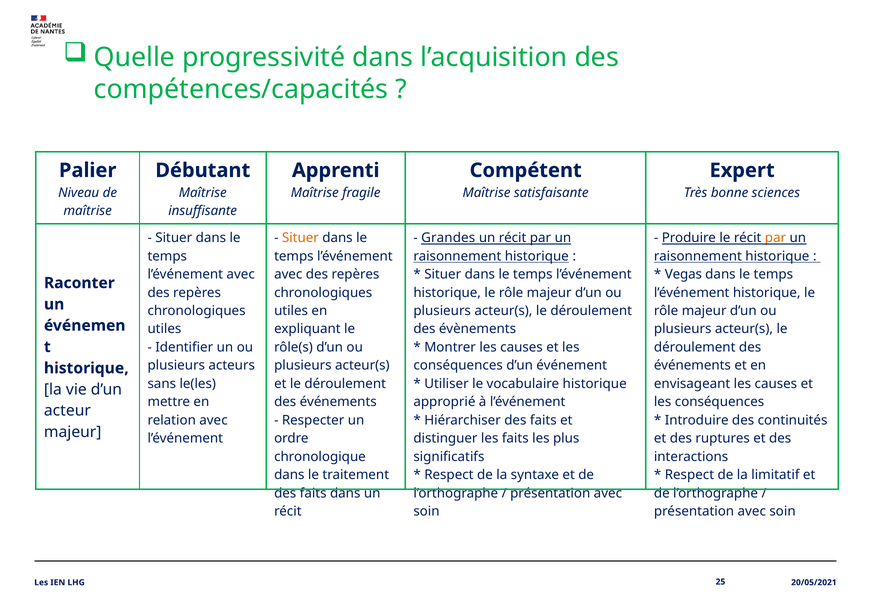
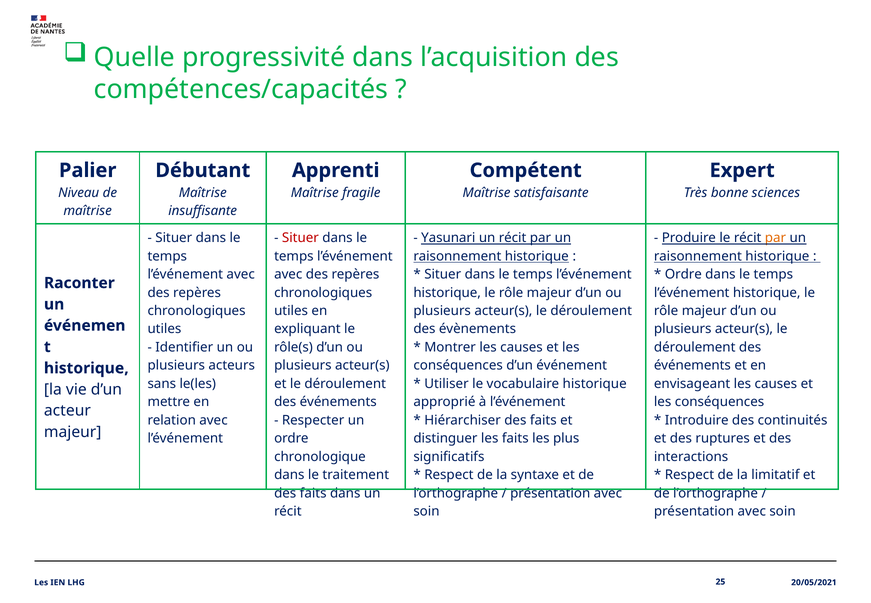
Situer colour: orange -> red (300, 238)
Grandes: Grandes -> Yasunari (448, 238)
Vegas: Vegas -> Ordre (683, 274)
